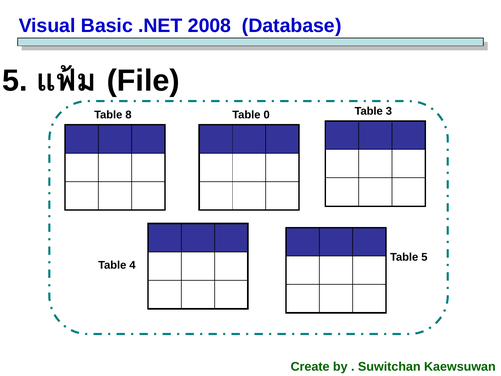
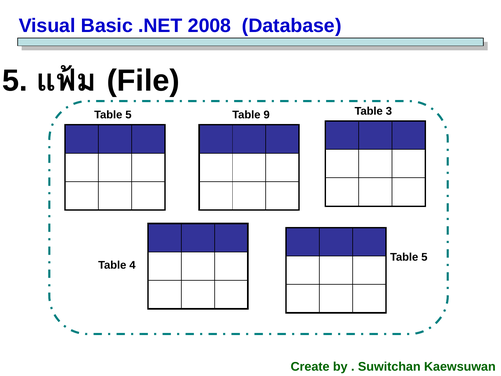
8: 8 -> 5 (128, 115)
0: 0 -> 9 (267, 115)
